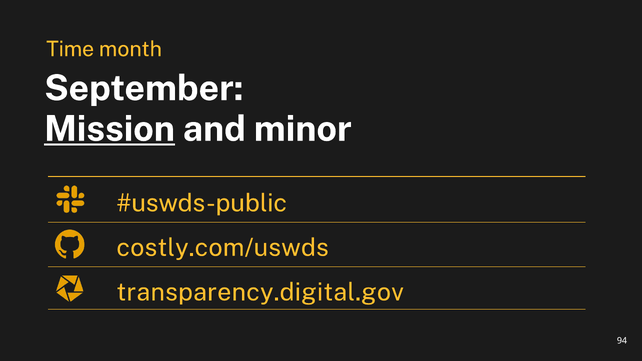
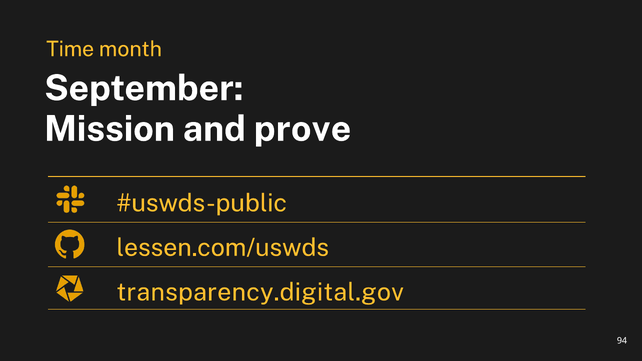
Mission underline: present -> none (110, 129)
minor: minor -> prove (303, 129)
costly.com/uswds: costly.com/uswds -> lessen.com/uswds (223, 248)
